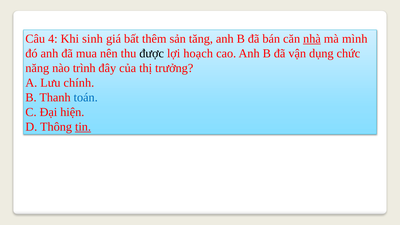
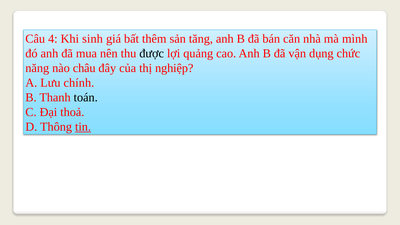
nhà underline: present -> none (312, 39)
hoạch: hoạch -> quảng (198, 54)
trình: trình -> châu (84, 68)
trưởng: trưởng -> nghiệp (174, 68)
toán colour: blue -> black (86, 97)
hiện: hiện -> thoả (72, 112)
